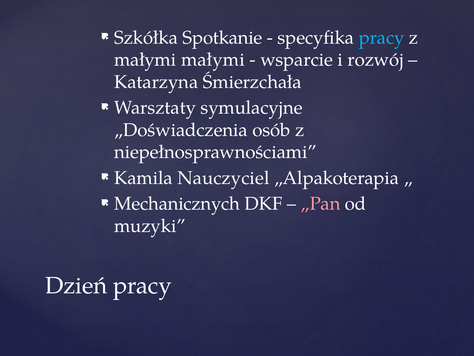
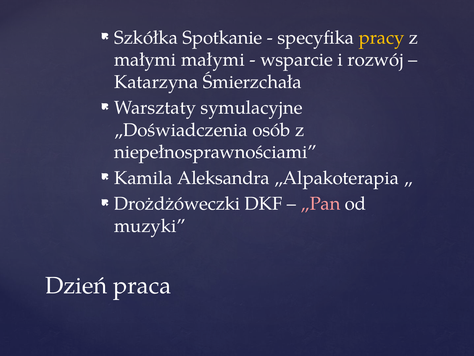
pracy colour: light blue -> yellow (382, 38)
Nauczyciel: Nauczyciel -> Aleksandra (224, 178)
Mechanicznych: Mechanicznych -> Drożdżóweczki (177, 204)
Dzień pracy: pracy -> praca (142, 285)
